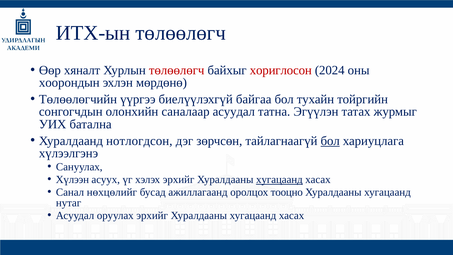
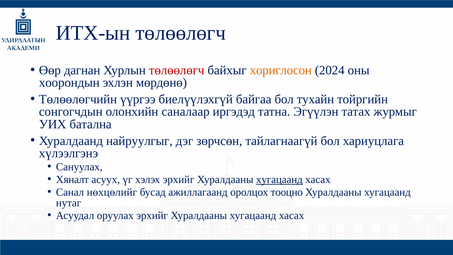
хяналт: хяналт -> дагнан (82, 70)
хориглосон colour: red -> orange (281, 70)
саналаар асуудал: асуудал -> иргэдэд (234, 112)
нотлогдсон: нотлогдсон -> найруулгыг (139, 141)
бол underline: present -> none (330, 141)
Хүлээн: Хүлээн -> Хяналт (72, 179)
